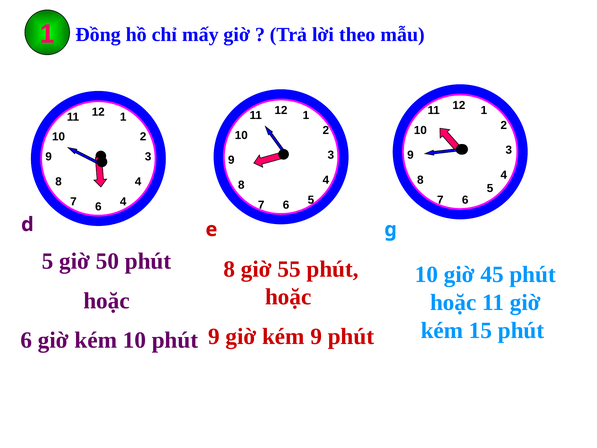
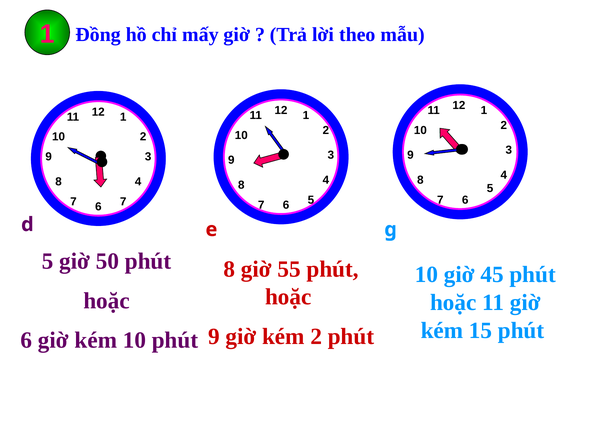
6 4: 4 -> 7 (123, 201)
kém 9: 9 -> 2 (316, 336)
